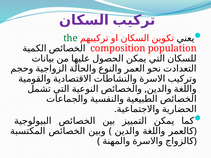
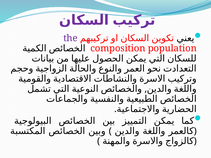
the colour: green -> purple (70, 38)
